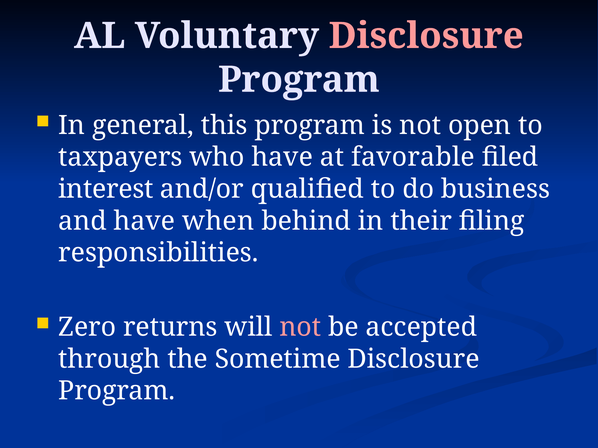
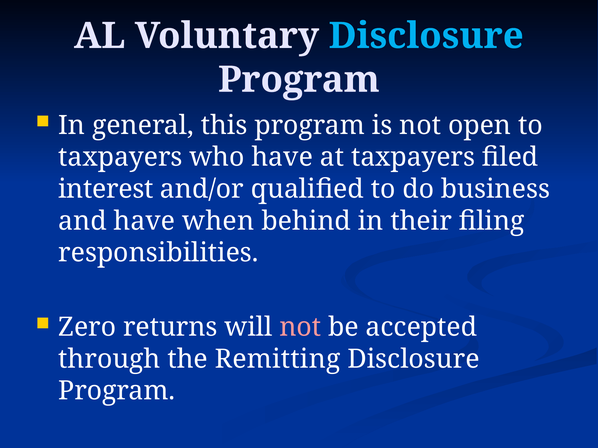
Disclosure colour: pink -> light blue (426, 36)
at favorable: favorable -> taxpayers (413, 157)
Sometime: Sometime -> Remitting (278, 359)
